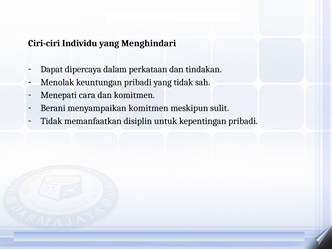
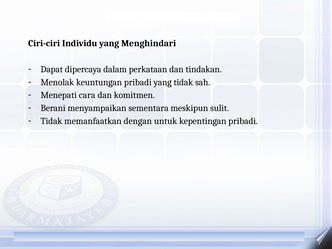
menyampaikan komitmen: komitmen -> sementara (148, 108)
disiplin: disiplin -> dengan (138, 121)
